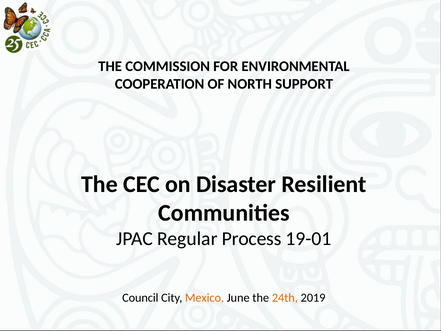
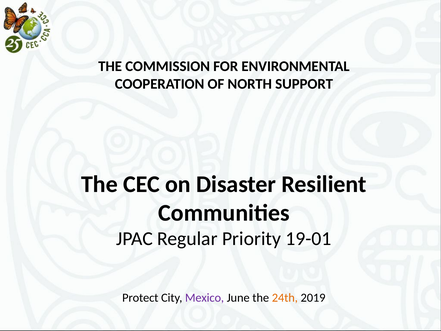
Process: Process -> Priority (252, 239)
Council: Council -> Protect (140, 298)
Mexico colour: orange -> purple (205, 298)
